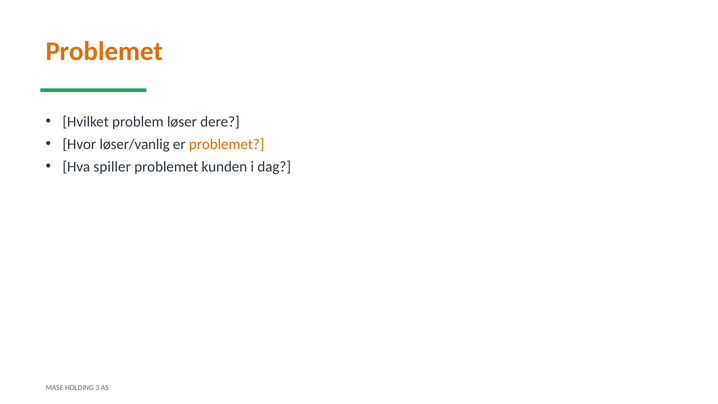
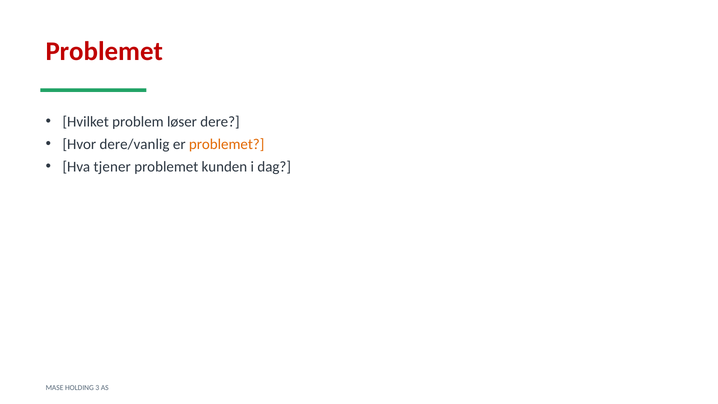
Problemet colour: orange -> red (104, 51)
løser/vanlig: løser/vanlig -> dere/vanlig (135, 144)
spiller: spiller -> tjener (112, 167)
